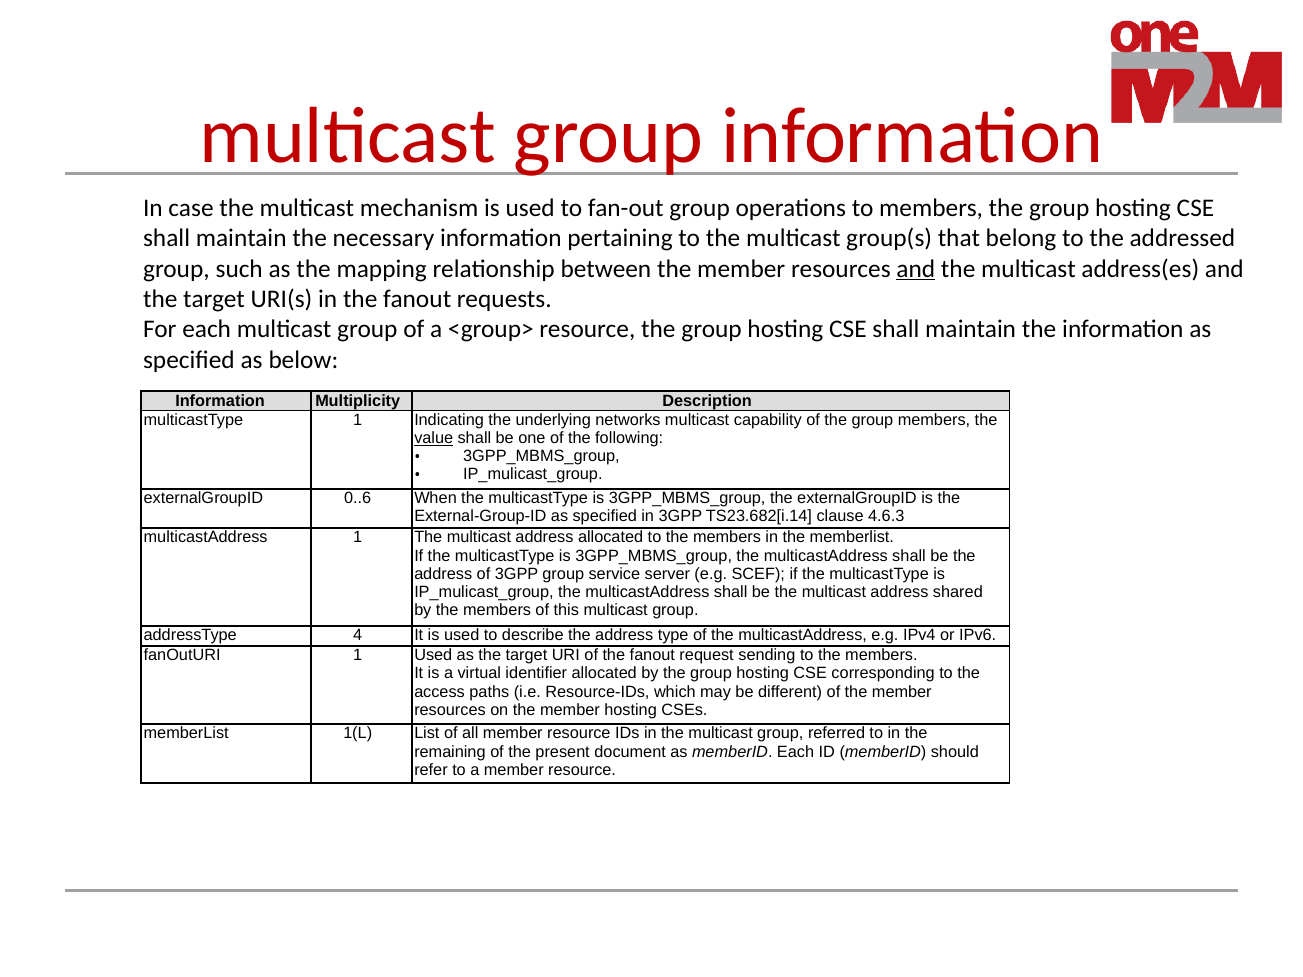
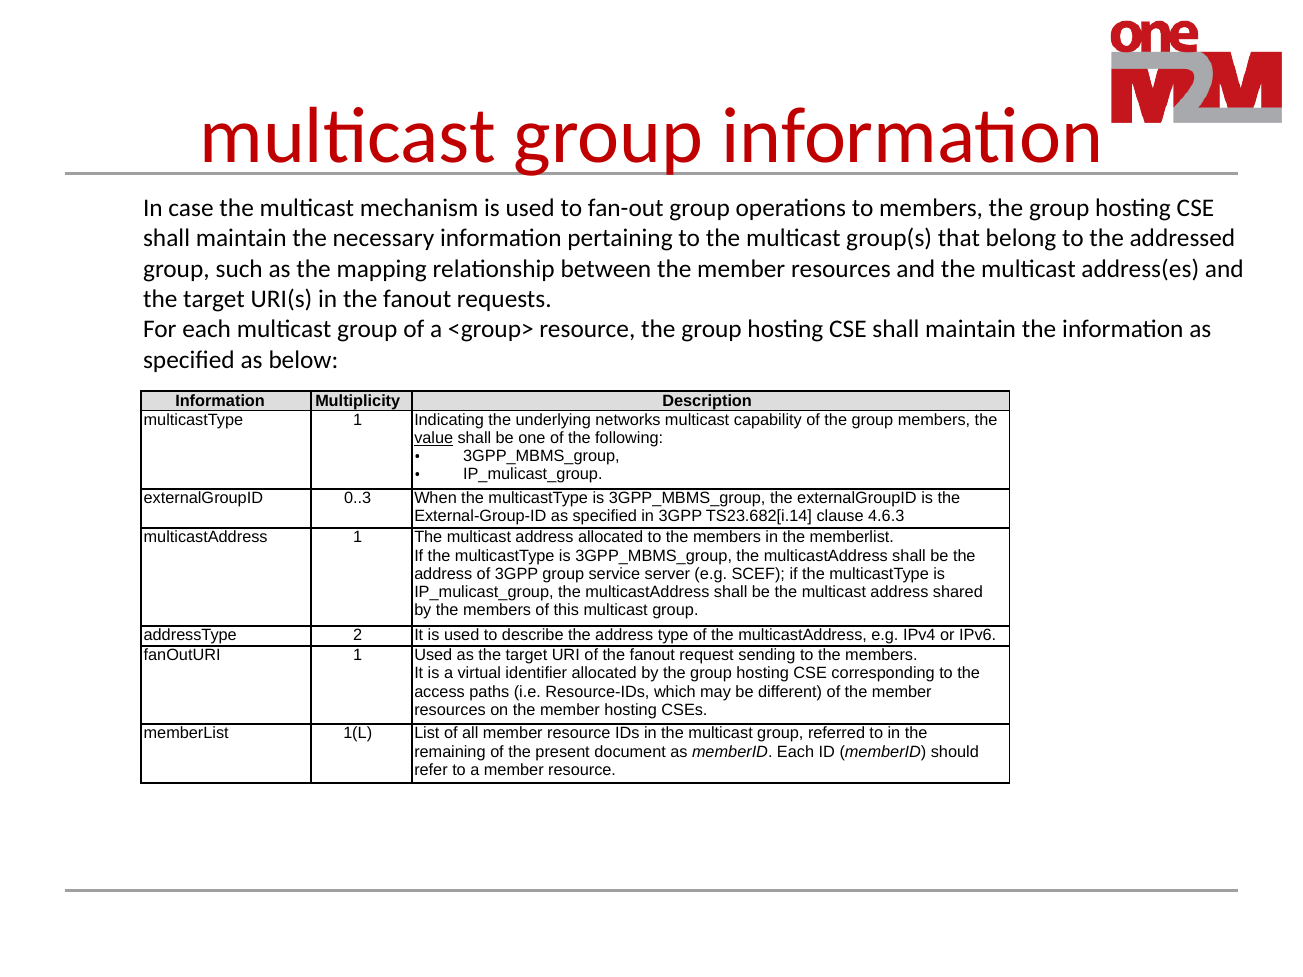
and underline: present -> none (916, 269)
0..6: 0..6 -> 0..3 (358, 498)
4: 4 -> 2 (358, 636)
